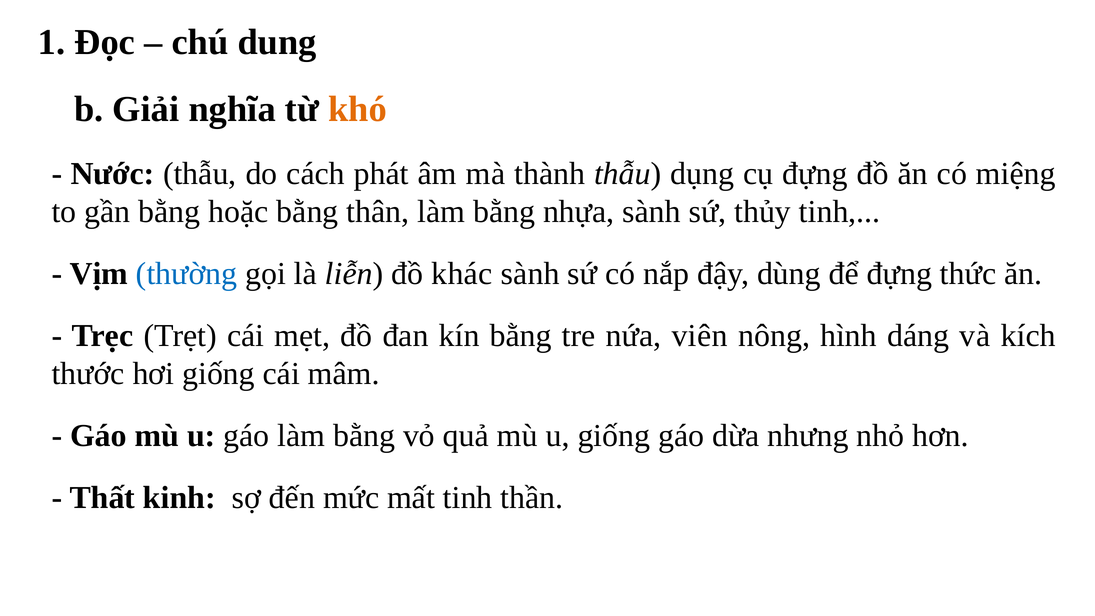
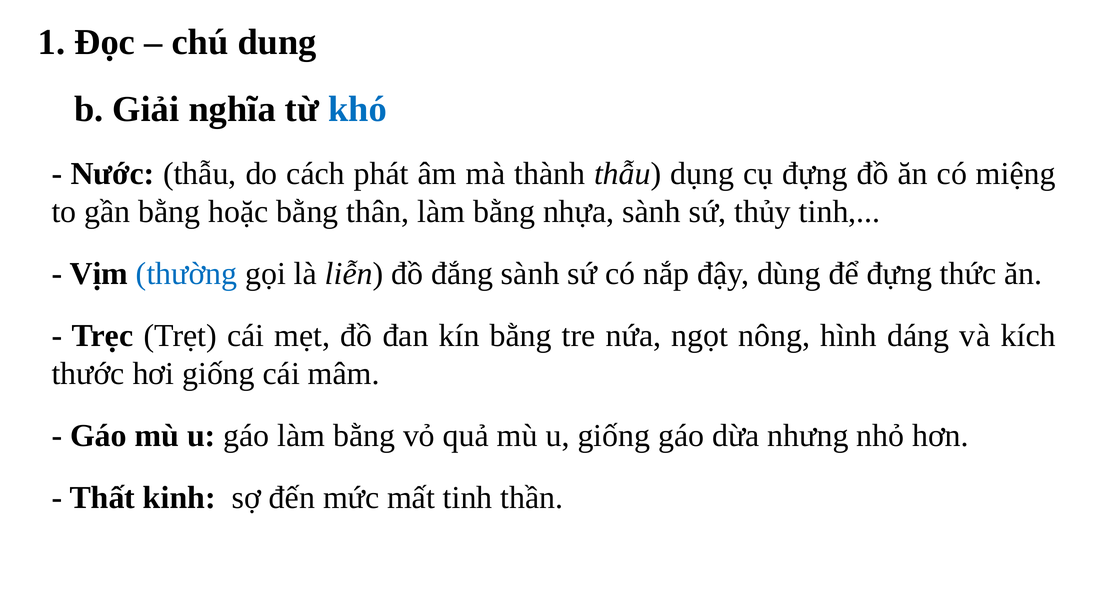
khó colour: orange -> blue (358, 109)
khác: khác -> đắng (462, 274)
viên: viên -> ngọt (700, 336)
